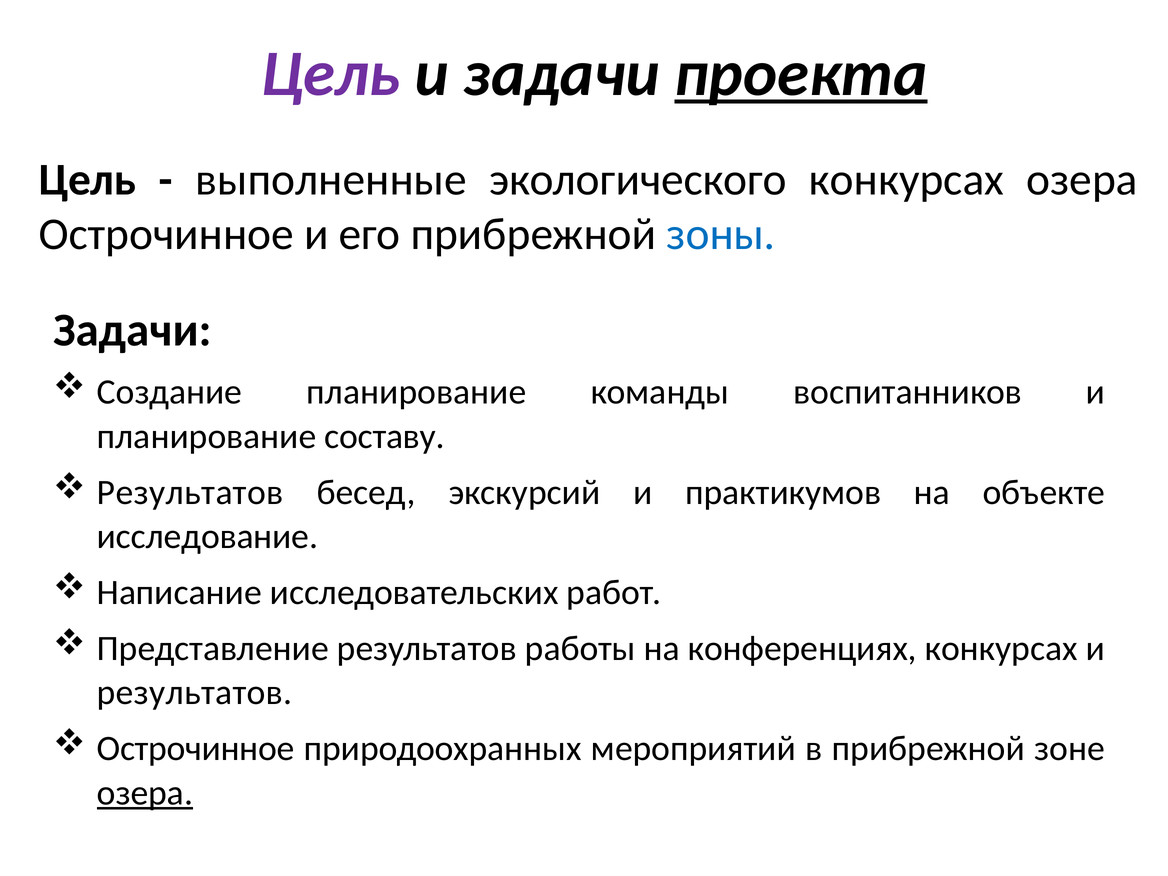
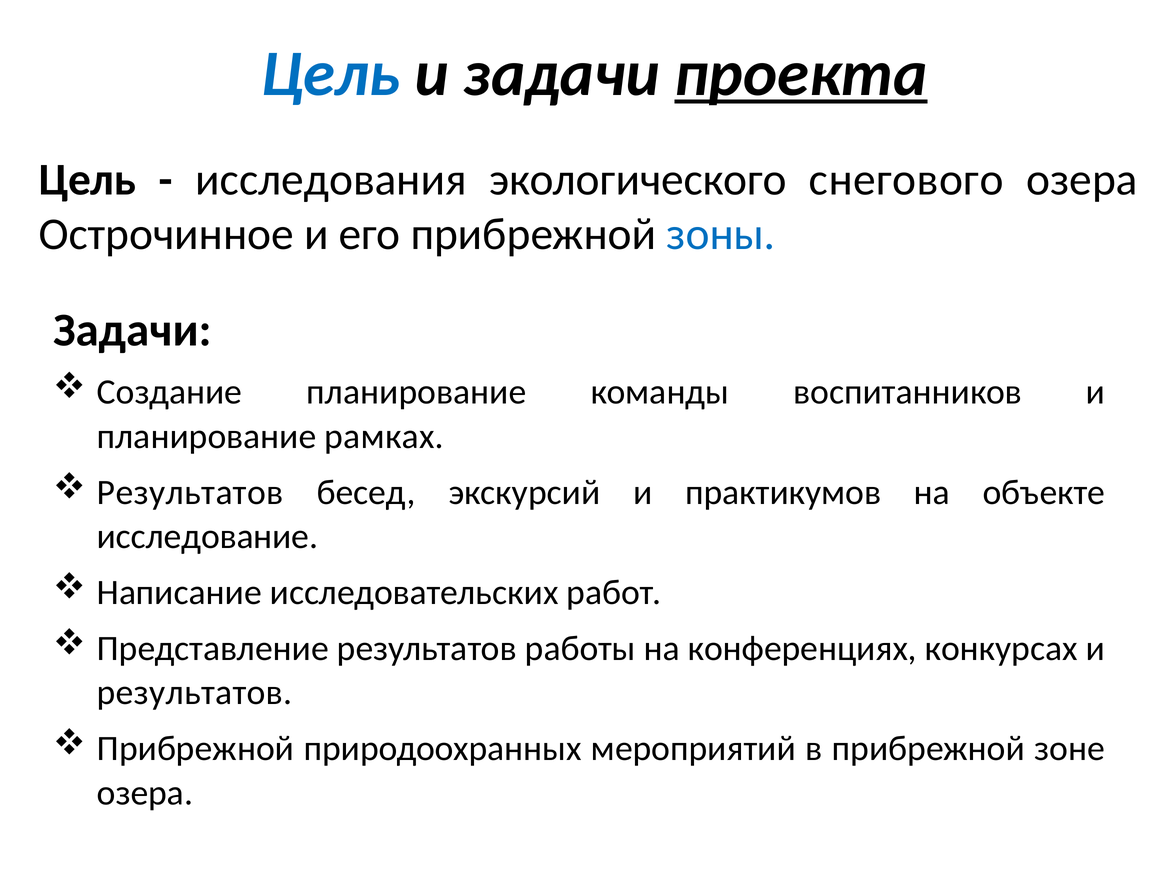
Цель colour: purple -> blue (331, 74)
выполненные: выполненные -> исследования (331, 180)
экологического конкурсах: конкурсах -> снегового (906, 180)
составу: составу -> рамках (384, 436)
Острочинное: Острочинное -> Прибрежной (195, 749)
озера underline: present -> none (145, 793)
